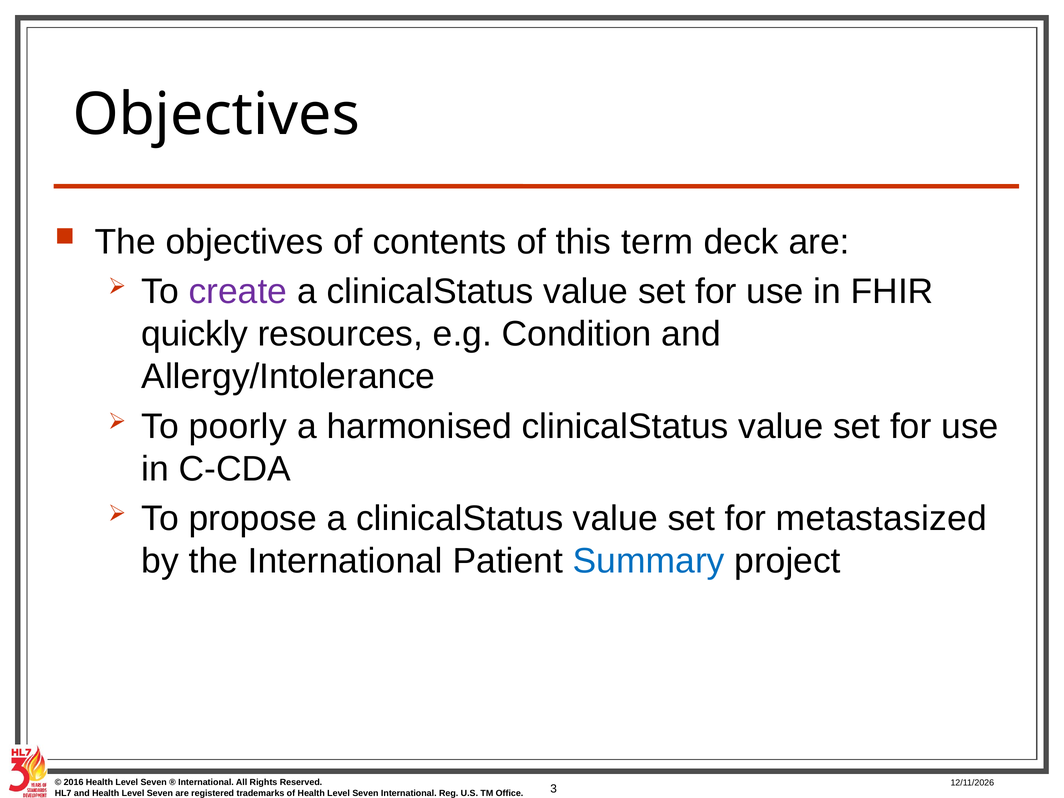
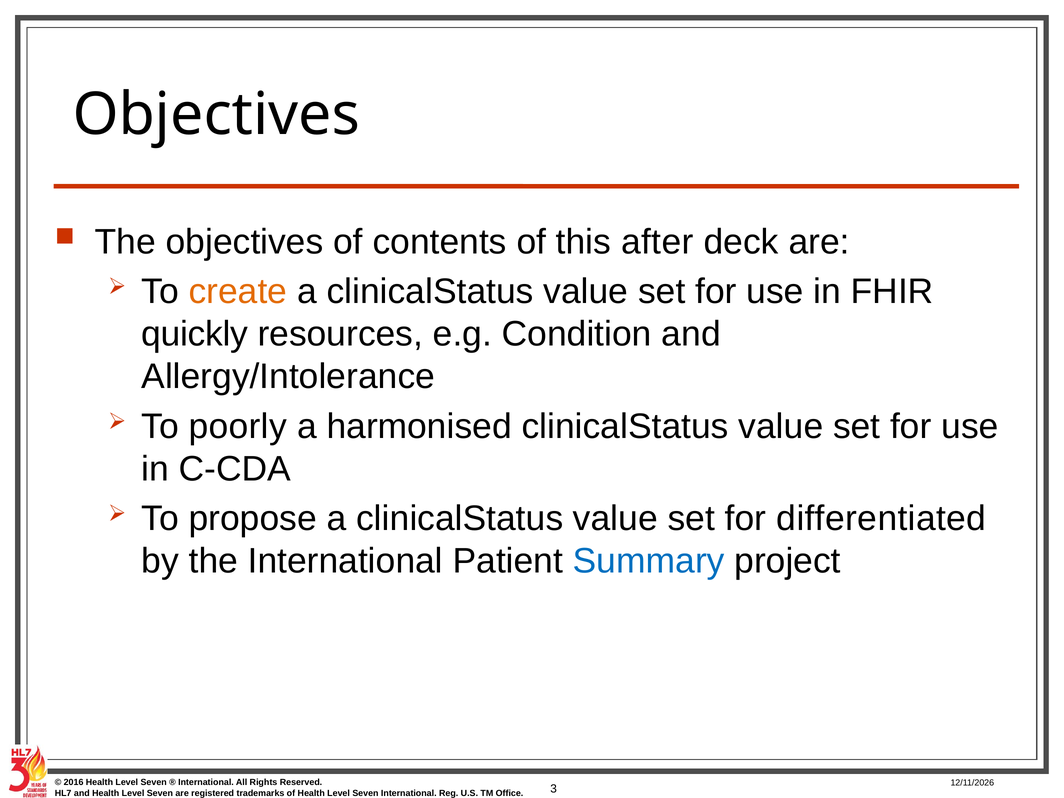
term: term -> after (657, 242)
create colour: purple -> orange (238, 292)
metastasized: metastasized -> differentiated (881, 518)
